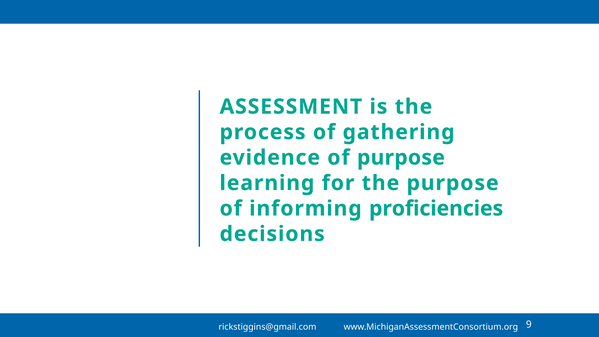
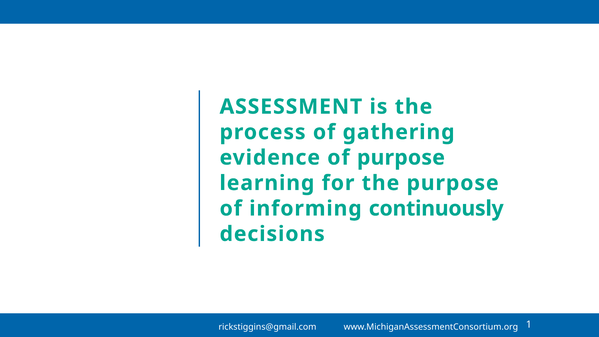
proficiencies: proficiencies -> continuously (436, 208)
9: 9 -> 1 (529, 324)
